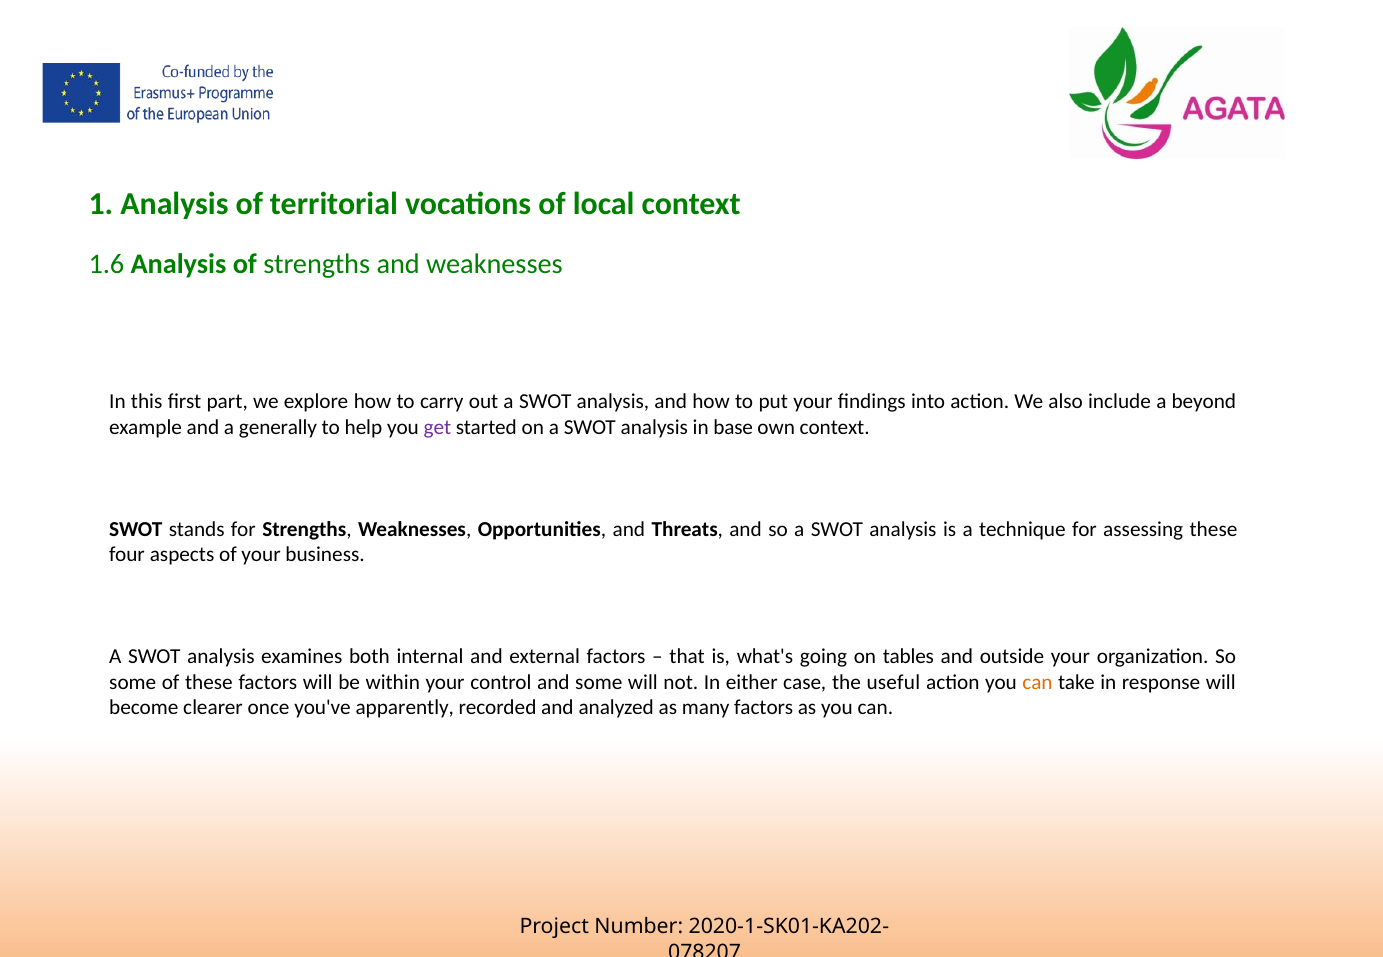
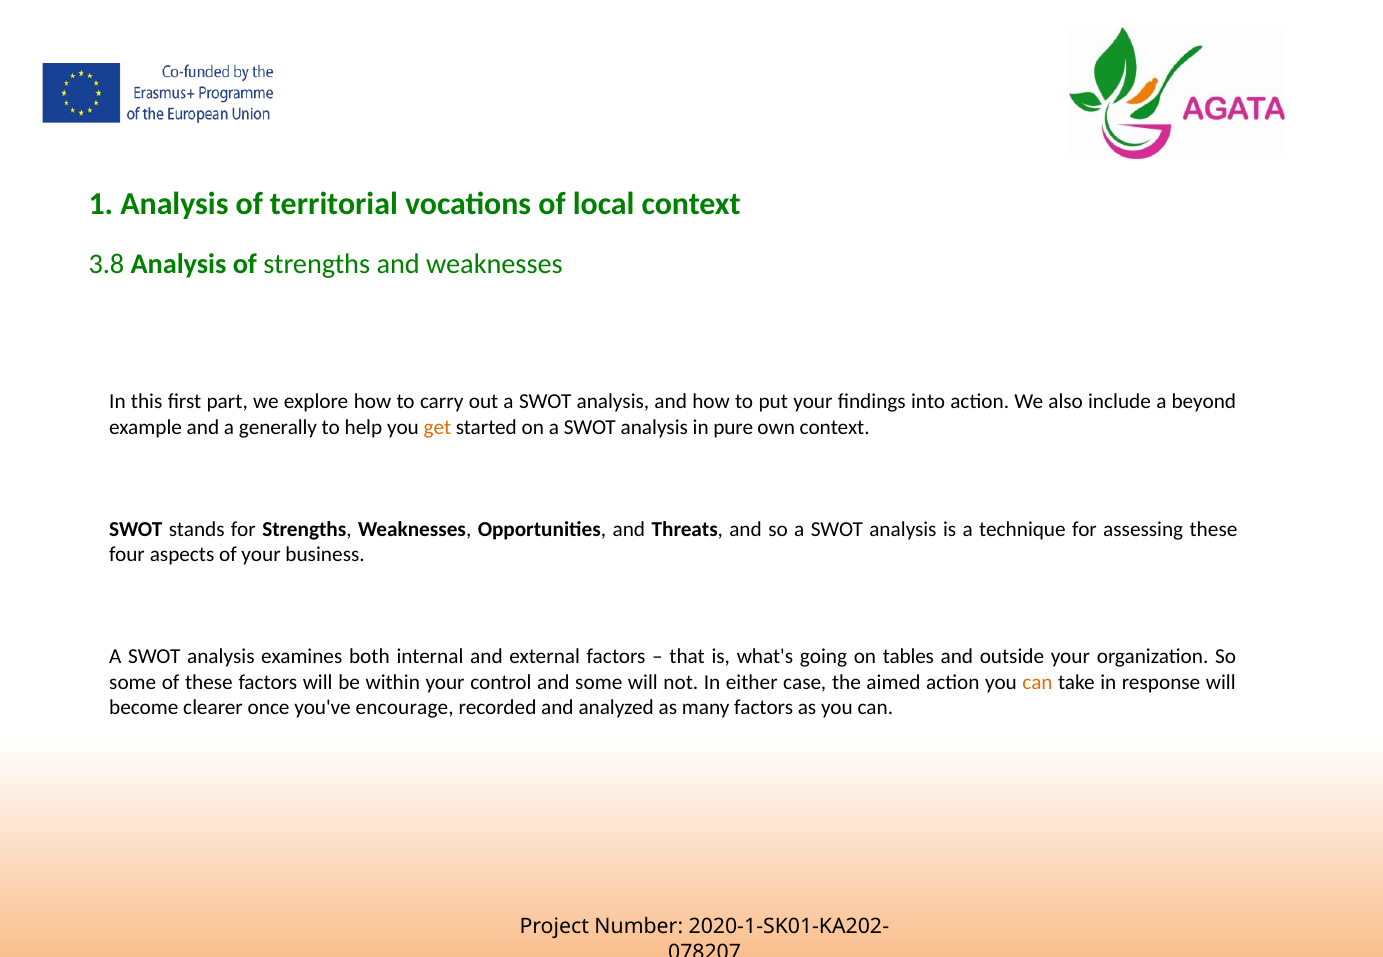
1.6: 1.6 -> 3.8 (106, 264)
get colour: purple -> orange (437, 427)
base: base -> pure (733, 427)
useful: useful -> aimed (893, 683)
apparently: apparently -> encourage (405, 708)
